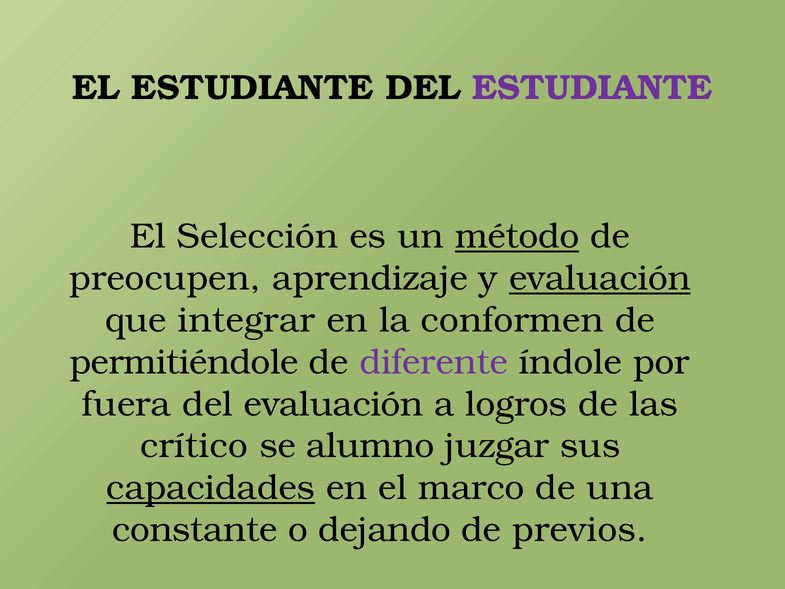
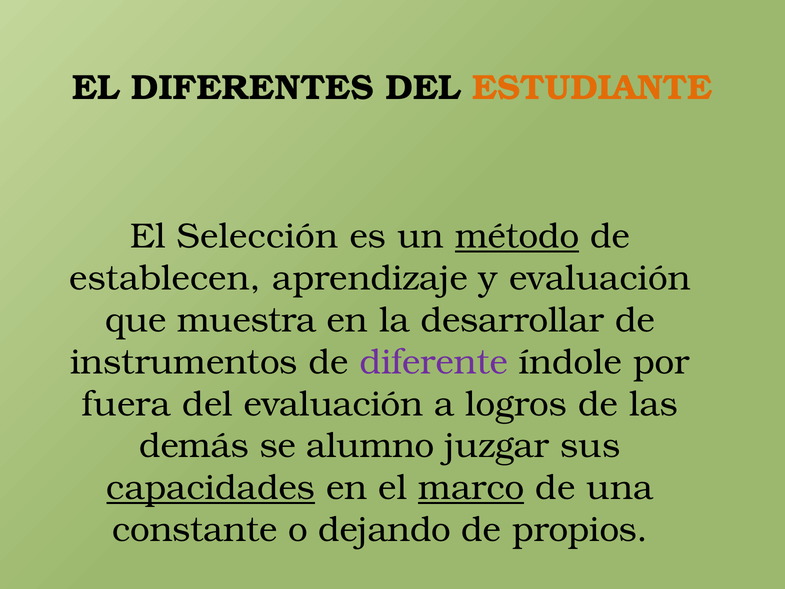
EL ESTUDIANTE: ESTUDIANTE -> DIFERENTES (252, 88)
ESTUDIANTE colour: purple -> orange (592, 88)
preocupen: preocupen -> establecen (165, 278)
evaluación underline: present -> none (600, 278)
integrar: integrar -> muestra (247, 320)
conformen: conformen -> desarrollar (513, 320)
permitiéndole: permitiéndole -> instrumentos (184, 362)
crítico: crítico -> demás (194, 446)
marco underline: none -> present (471, 488)
previos: previos -> propios (580, 530)
